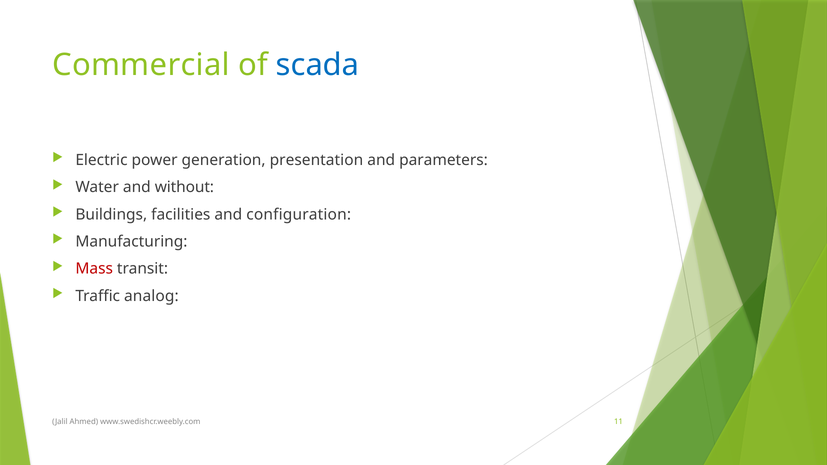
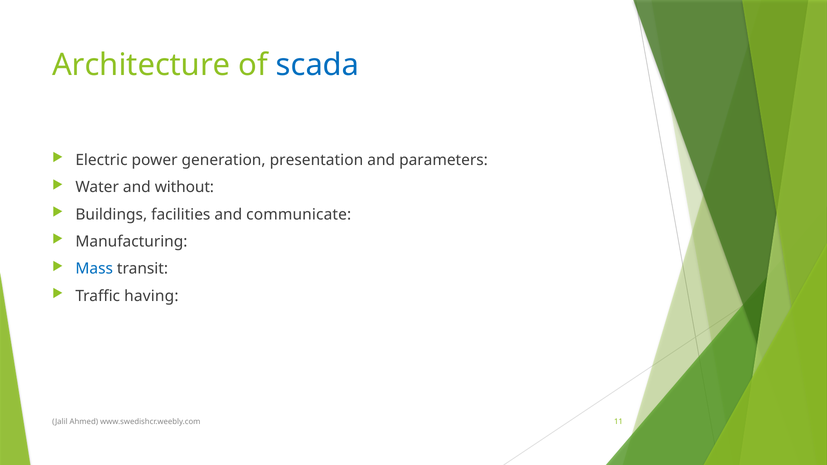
Commercial: Commercial -> Architecture (141, 65)
configuration: configuration -> communicate (299, 215)
Mass colour: red -> blue (94, 269)
analog: analog -> having (151, 296)
